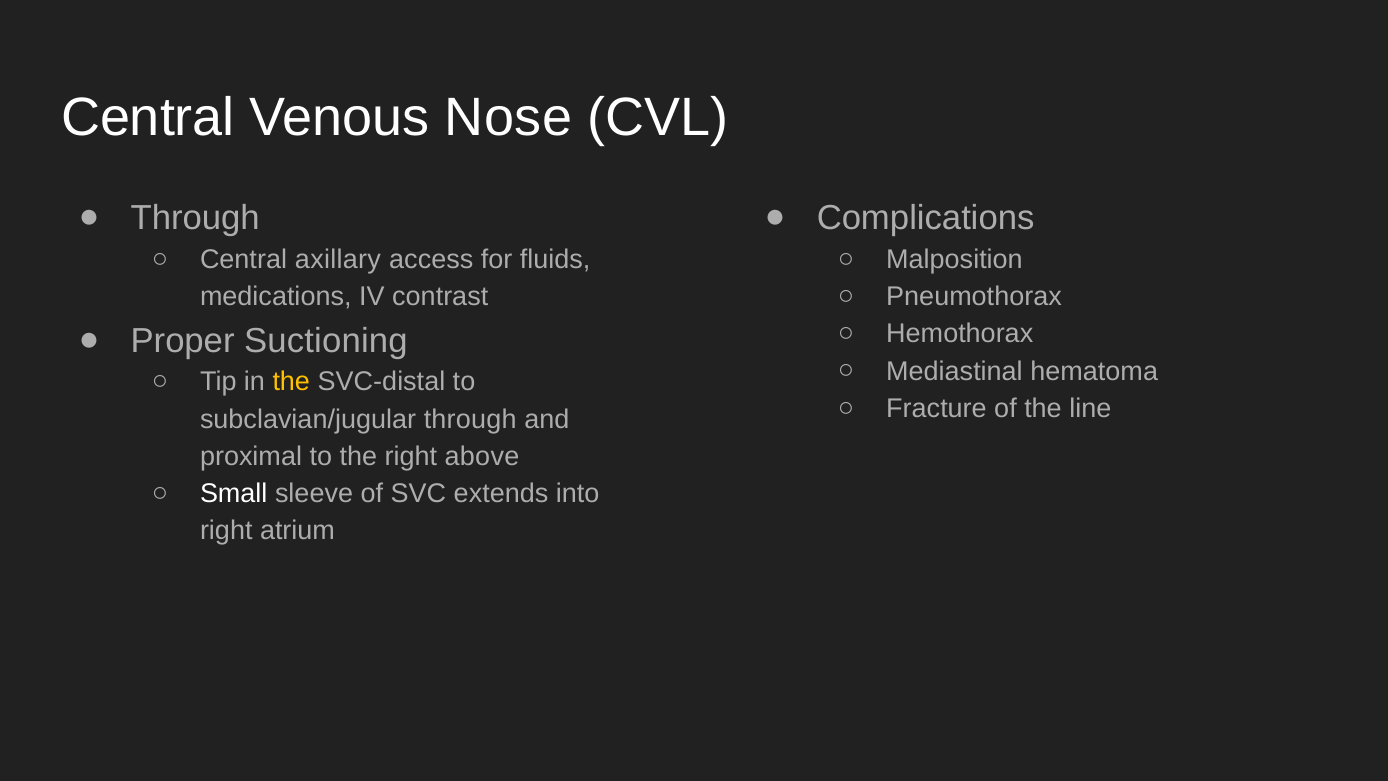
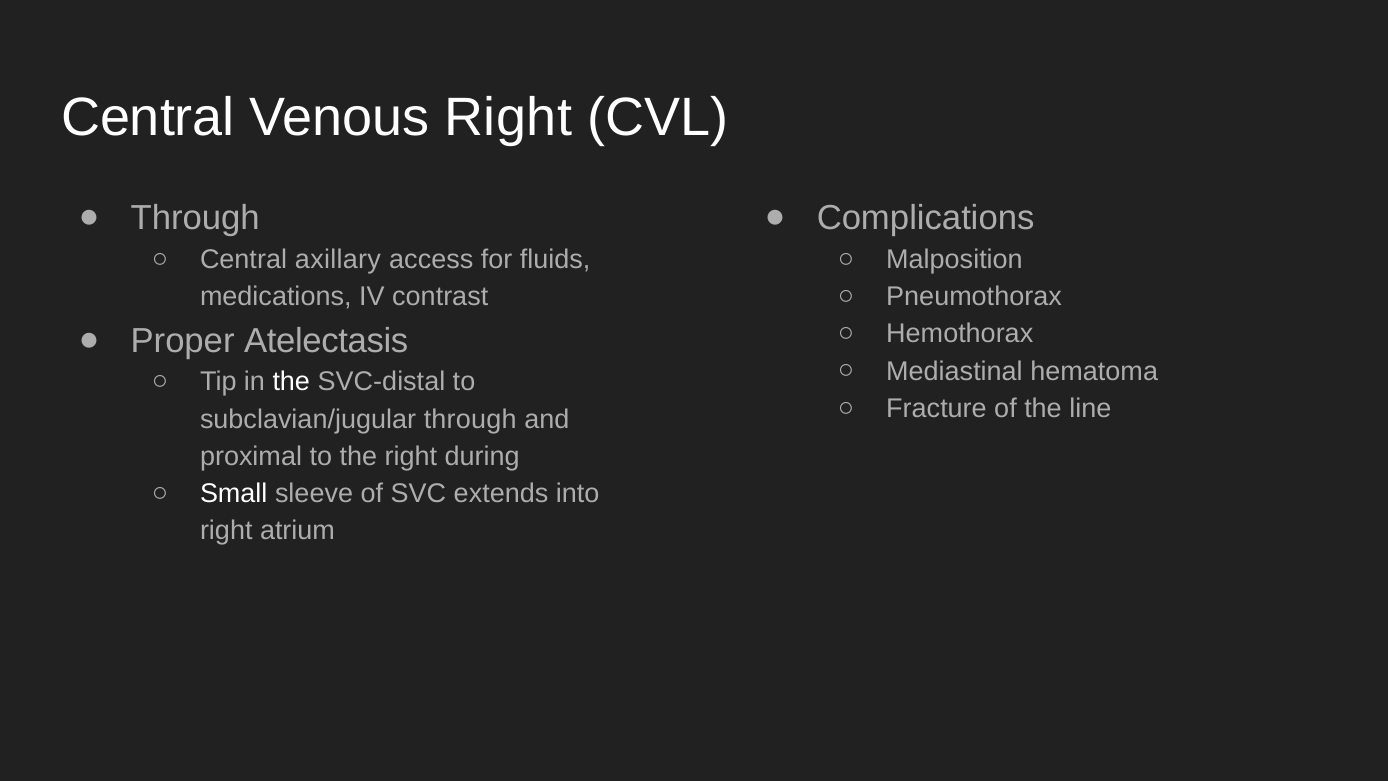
Venous Nose: Nose -> Right (508, 118)
Suctioning: Suctioning -> Atelectasis (326, 341)
the colour: yellow -> white (291, 382)
above: above -> during (482, 456)
